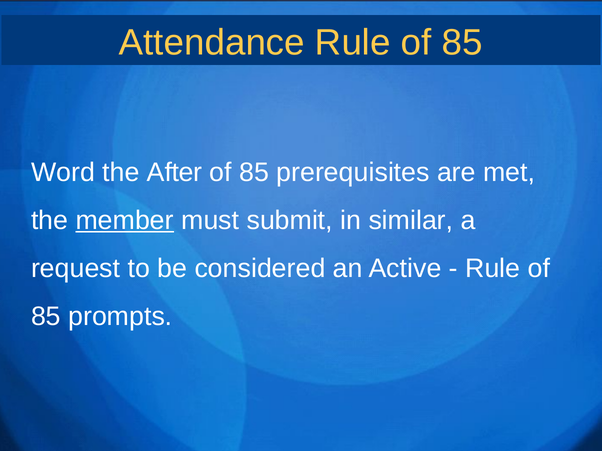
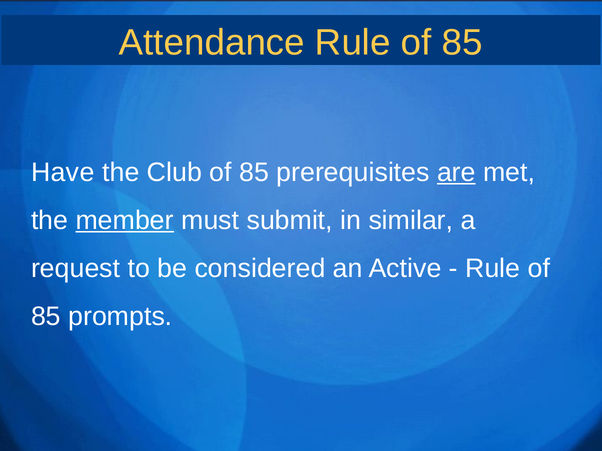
Word: Word -> Have (63, 172)
After: After -> Club (175, 172)
are underline: none -> present (456, 172)
